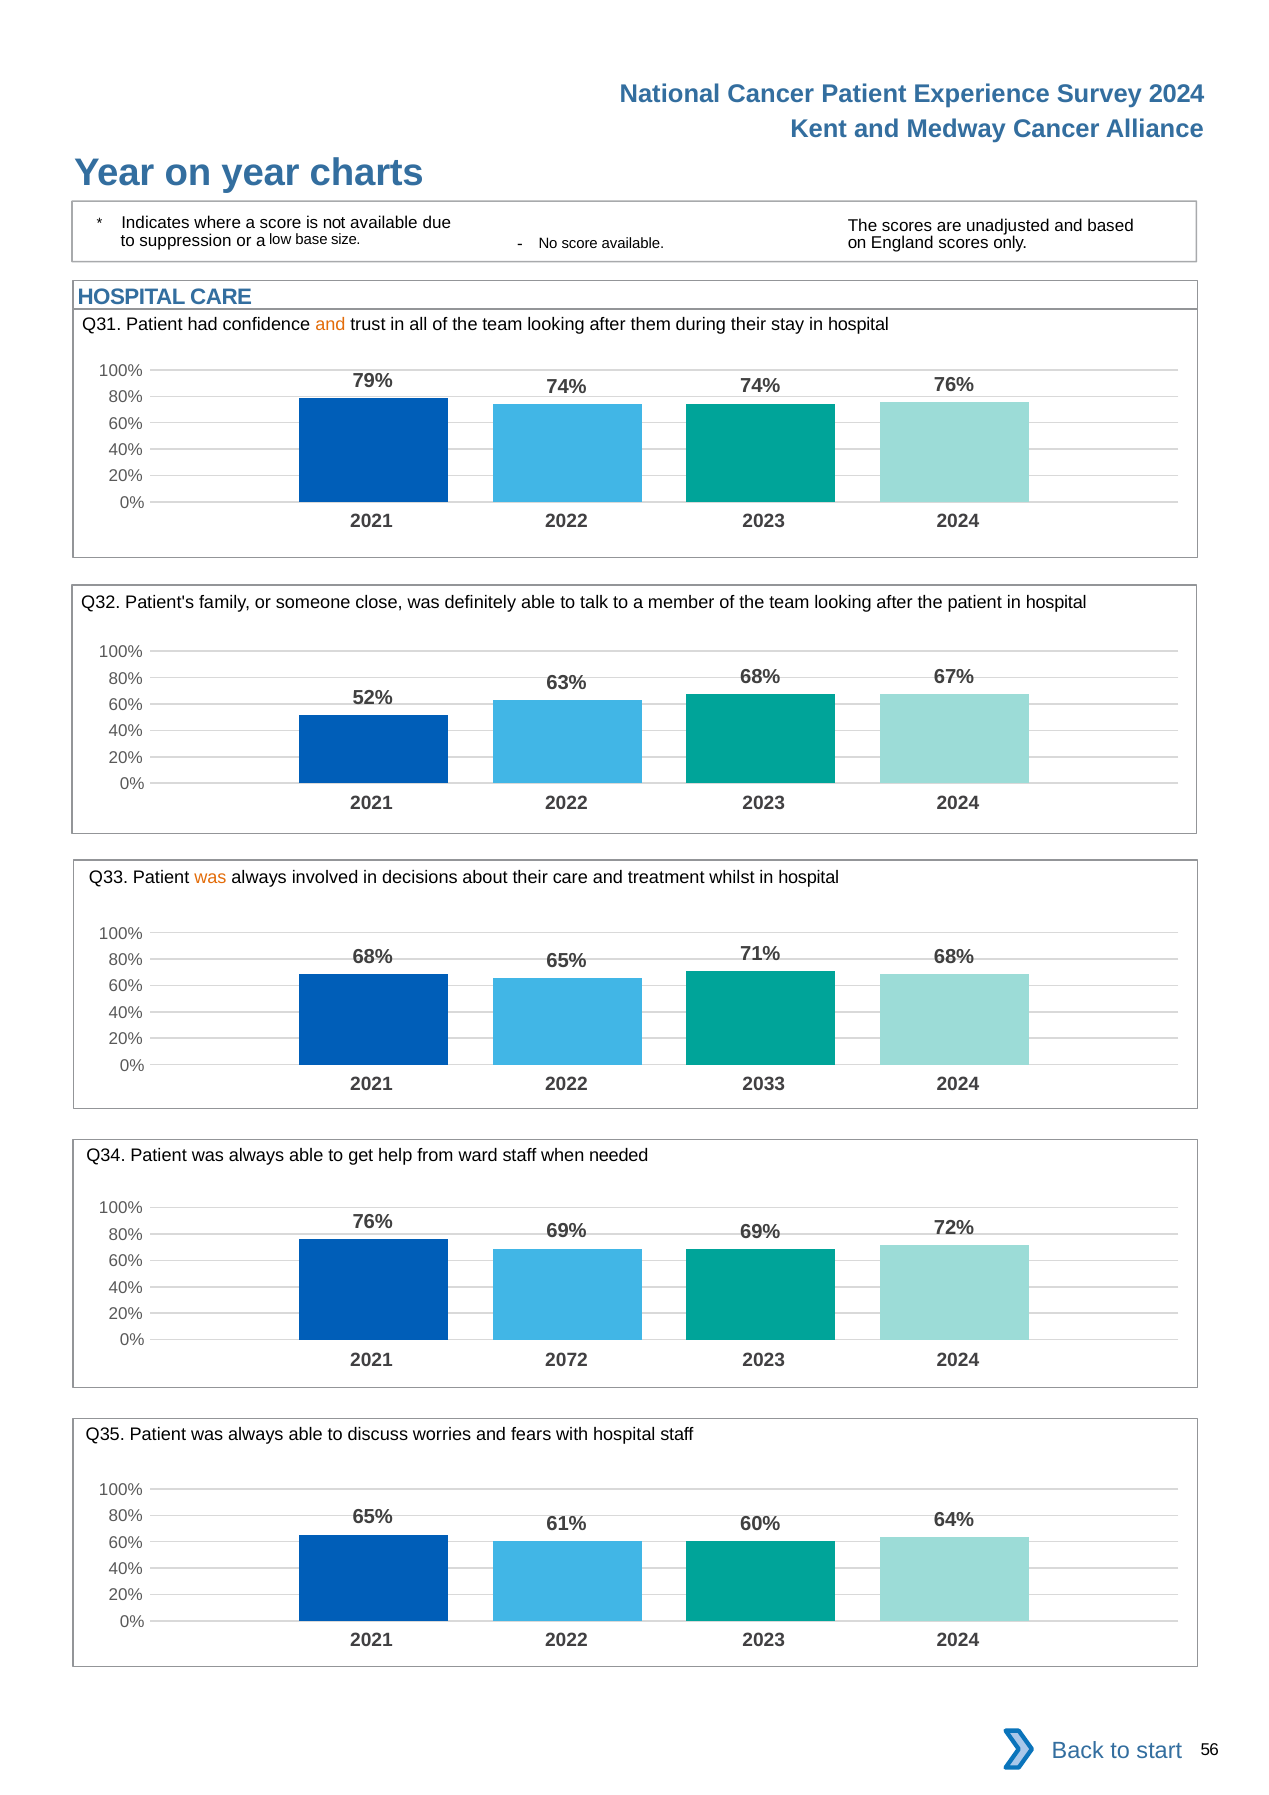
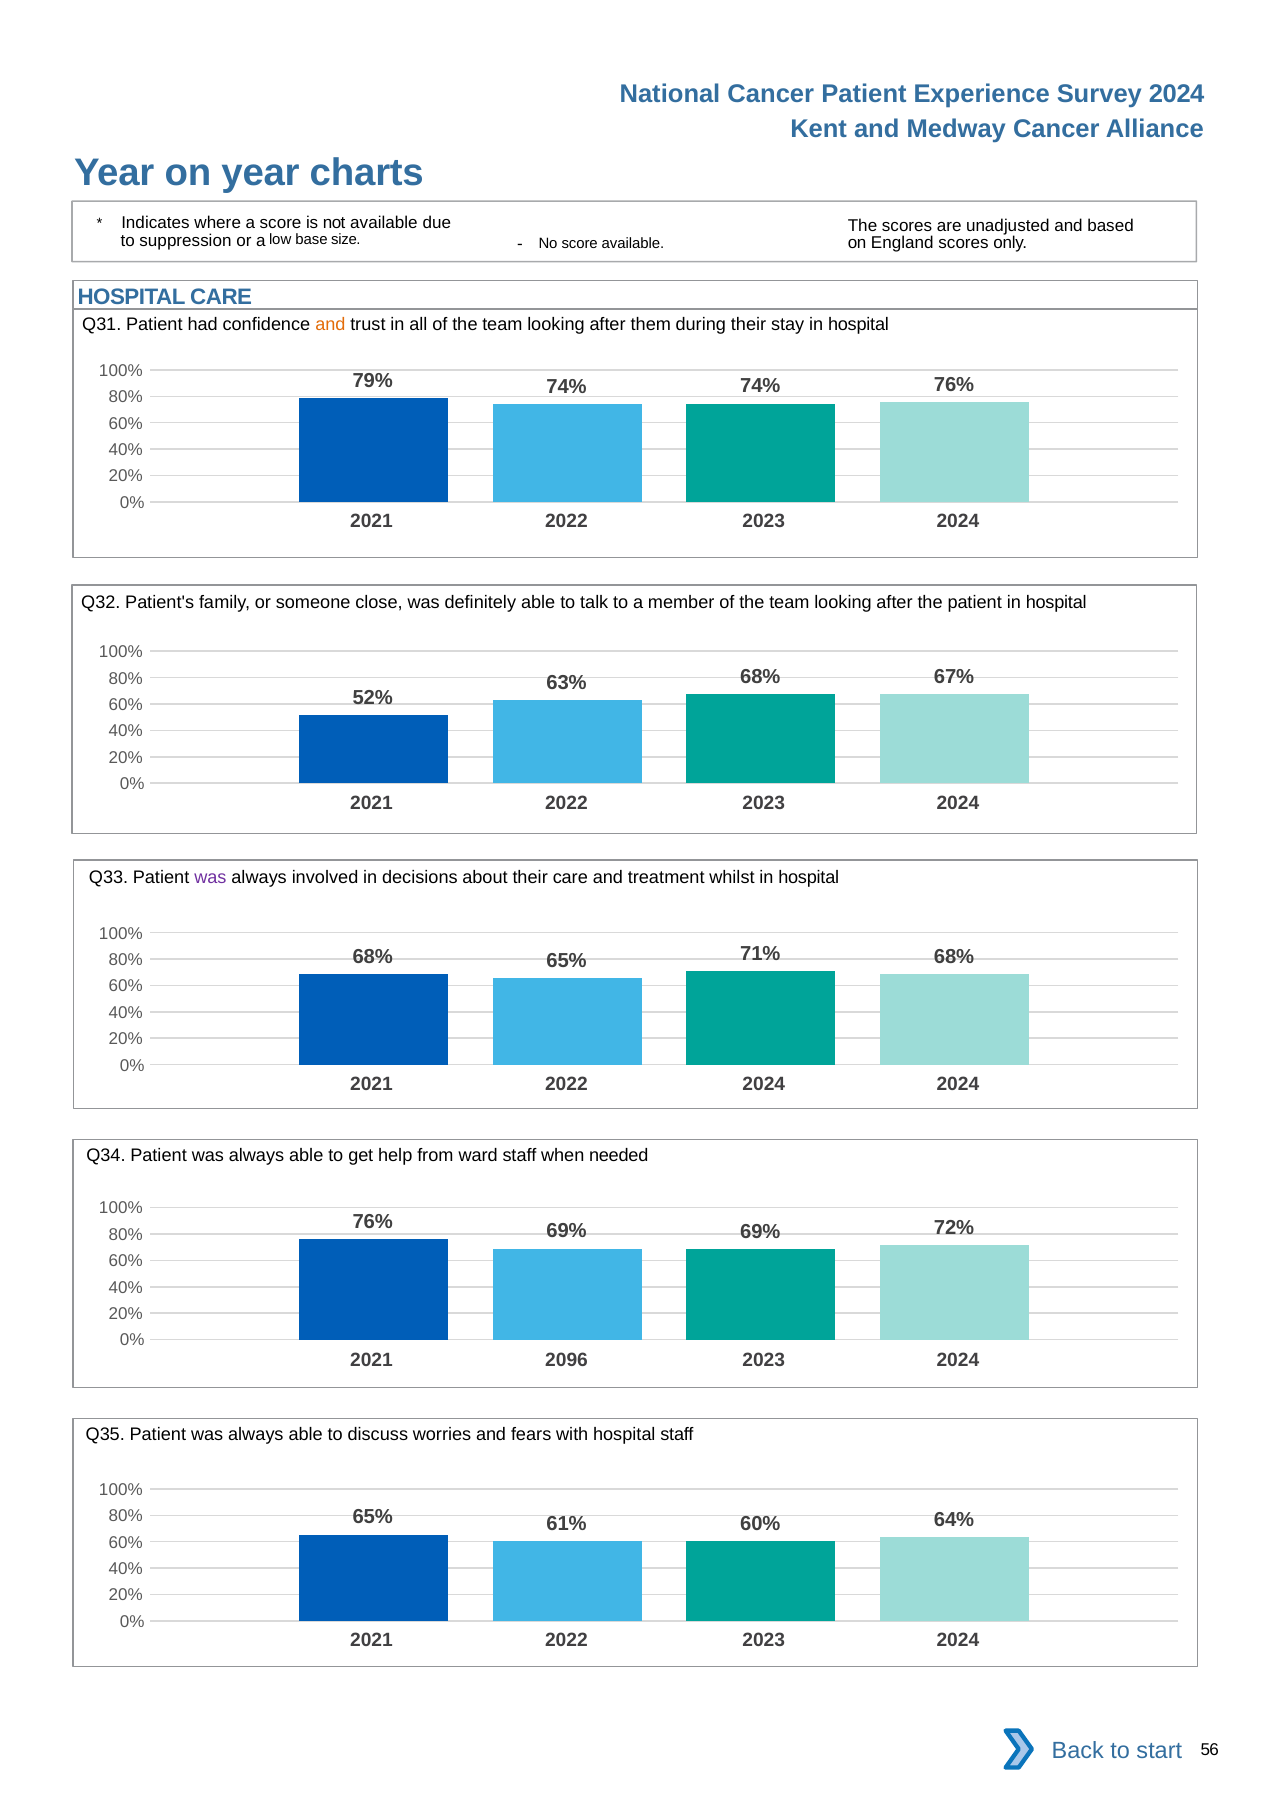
was colour: orange -> purple (210, 878)
2022 2033: 2033 -> 2024 (764, 1085)
2072: 2072 -> 2096 (567, 1360)
